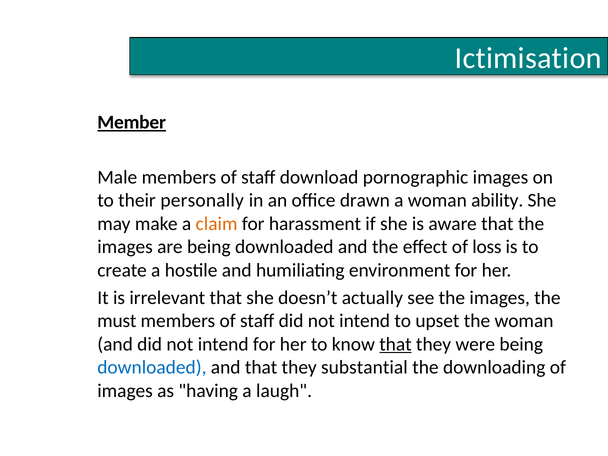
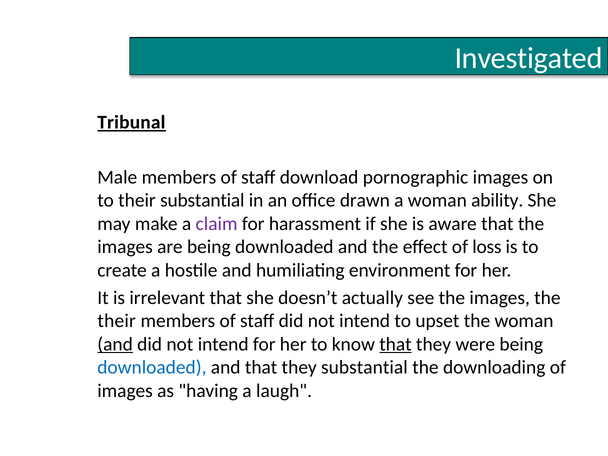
Ictimisation: Ictimisation -> Investigated (529, 58)
Member: Member -> Tribunal (131, 122)
their personally: personally -> substantial (202, 200)
claim colour: orange -> purple (217, 224)
must: must -> their (117, 321)
and underline: none -> present (115, 344)
